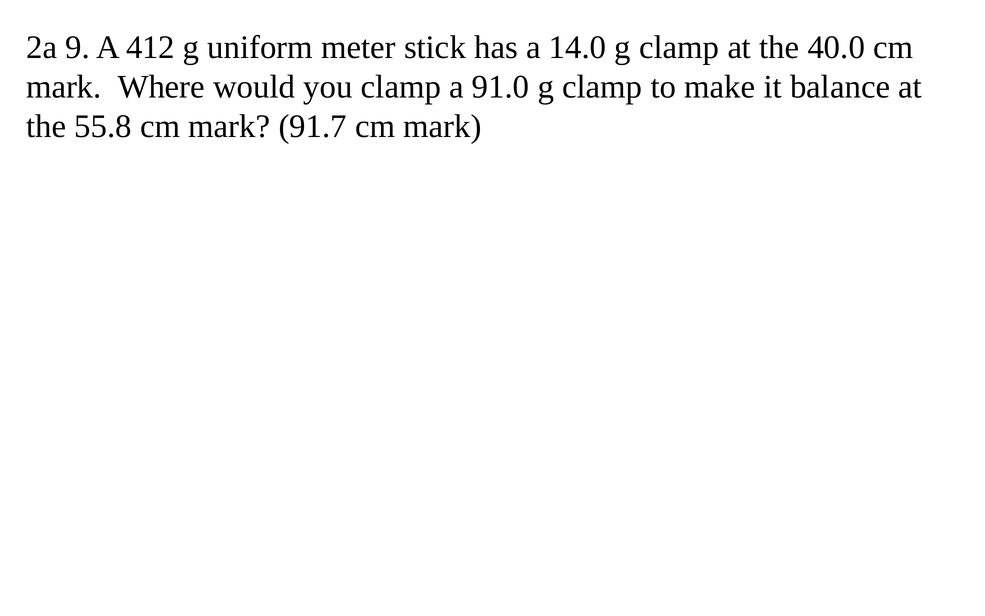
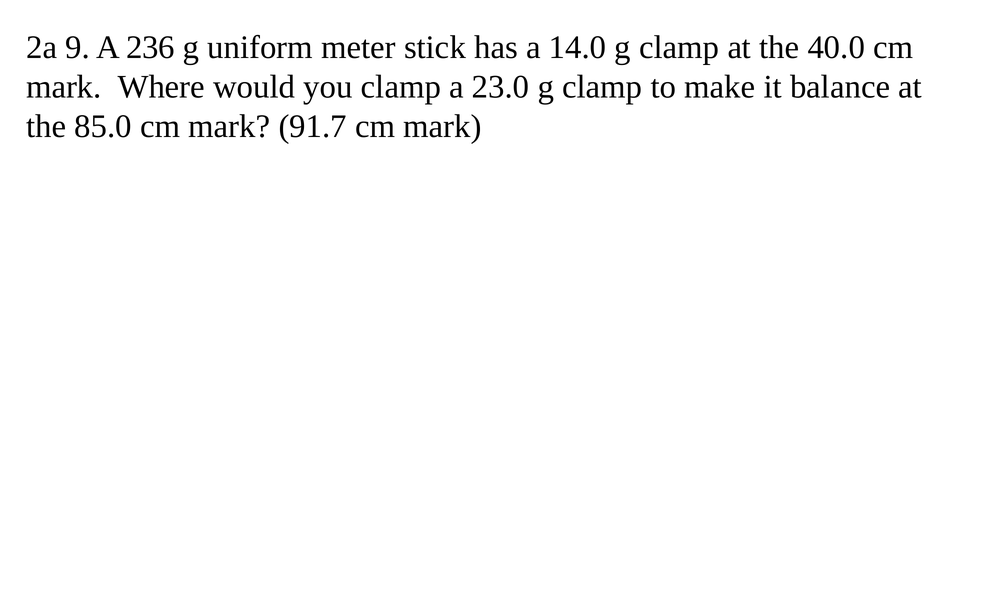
412: 412 -> 236 (151, 47)
91.0: 91.0 -> 23.0 (501, 87)
55.8: 55.8 -> 85.0 (103, 126)
